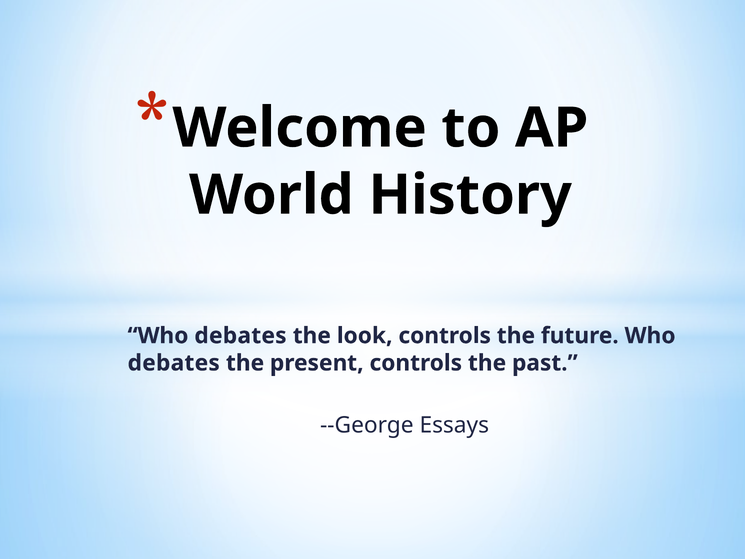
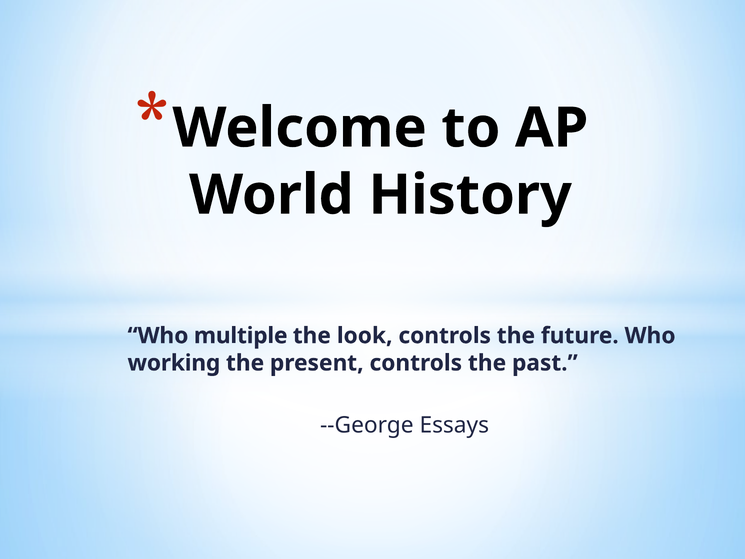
debates: debates -> multiple (241, 336)
debates: debates -> working (174, 363)
